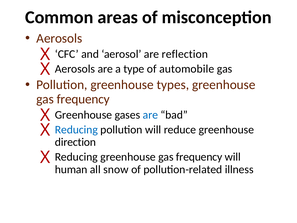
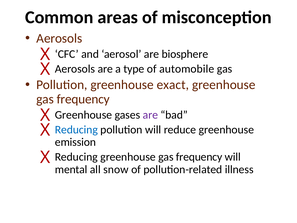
reflection: reflection -> biosphere (185, 54)
types: types -> exact (173, 85)
are colour: blue -> purple (150, 115)
direction: direction -> emission (75, 142)
human: human -> mental (71, 169)
